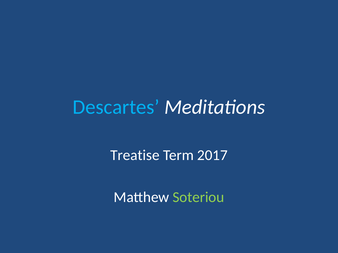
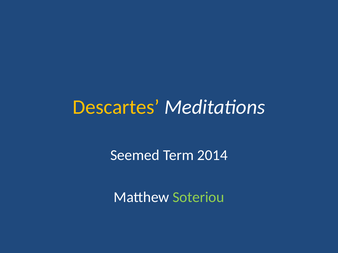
Descartes colour: light blue -> yellow (116, 107)
Treatise: Treatise -> Seemed (135, 155)
2017: 2017 -> 2014 (212, 155)
